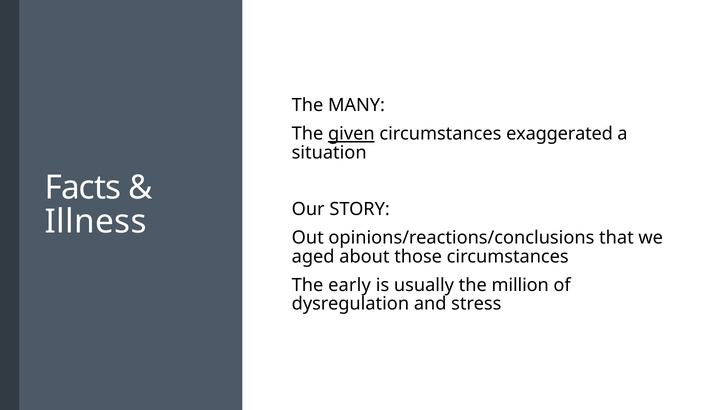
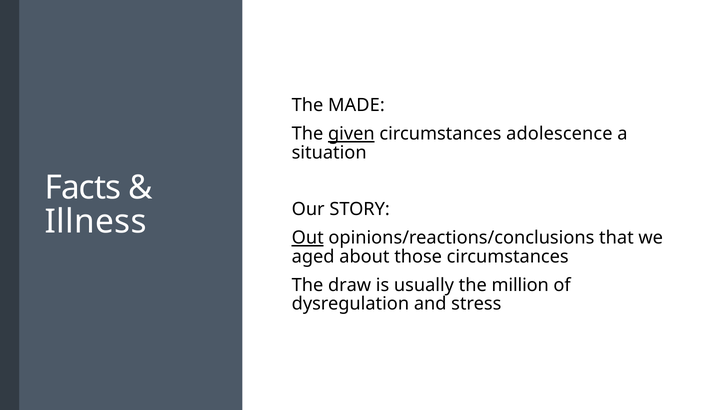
MANY: MANY -> MADE (356, 105)
exaggerated: exaggerated -> adolescence (559, 134)
Out underline: none -> present (308, 238)
early: early -> draw (350, 285)
